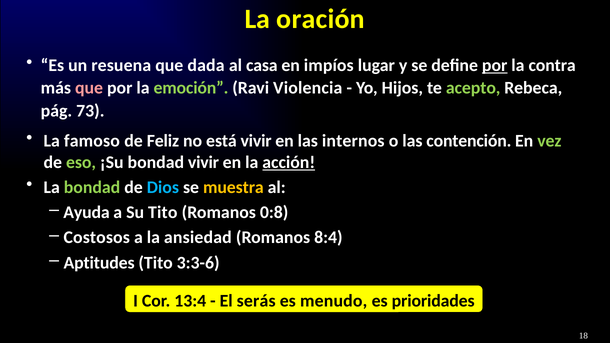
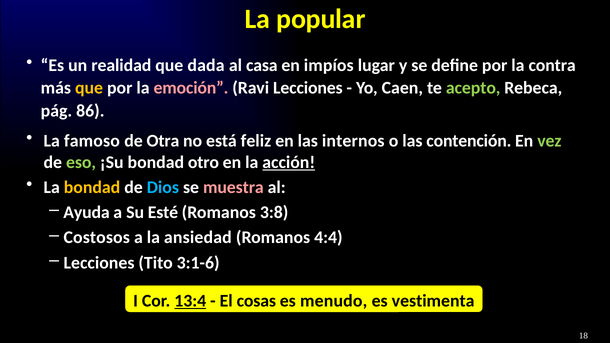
oración: oración -> popular (321, 19)
resuena: resuena -> realidad (121, 65)
por underline: present -> none (495, 65)
que colour: pink -> yellow (89, 88)
emoción colour: light green -> pink (191, 88)
Ravi Violencia: Violencia -> Lecciones (308, 88)
Hijos: Hijos -> Caen (402, 88)
73: 73 -> 86 (90, 111)
Feliz: Feliz -> Otra (163, 141)
está vivir: vivir -> feliz (256, 141)
bondad vivir: vivir -> otro (203, 162)
bondad colour: light green -> yellow (92, 187)
muestra colour: yellow -> pink (233, 187)
Su Tito: Tito -> Esté (163, 213)
0:8: 0:8 -> 3:8 (274, 213)
8:4: 8:4 -> 4:4 (328, 238)
Aptitudes: Aptitudes -> Lecciones (99, 263)
3:3-6: 3:3-6 -> 3:1-6 (198, 263)
13:4 underline: none -> present (190, 301)
serás: serás -> cosas (256, 301)
prioridades: prioridades -> vestimenta (433, 301)
